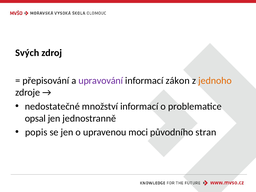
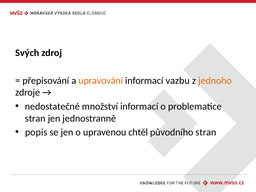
upravování colour: purple -> orange (101, 81)
zákon: zákon -> vazbu (178, 81)
opsal: opsal -> stran (35, 118)
moci: moci -> chtěl (138, 132)
